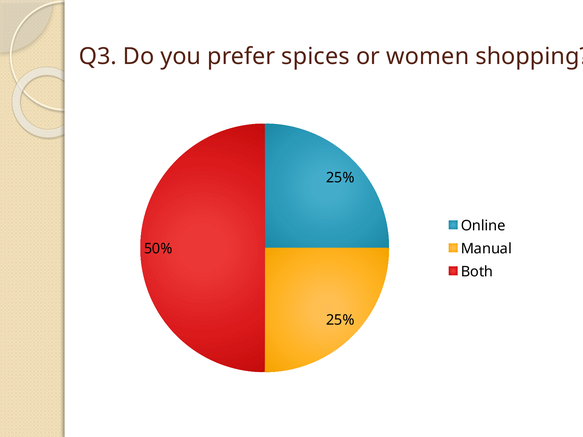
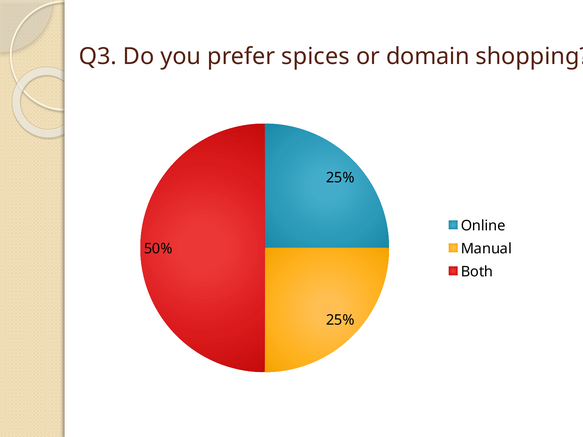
women: women -> domain (428, 56)
